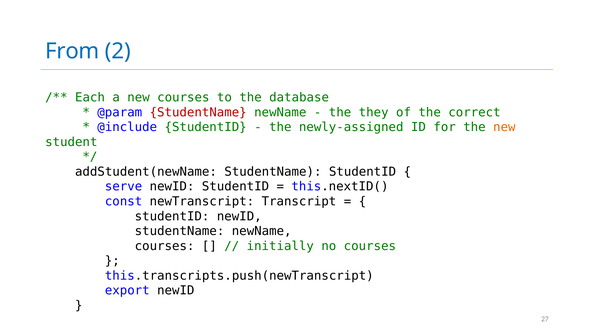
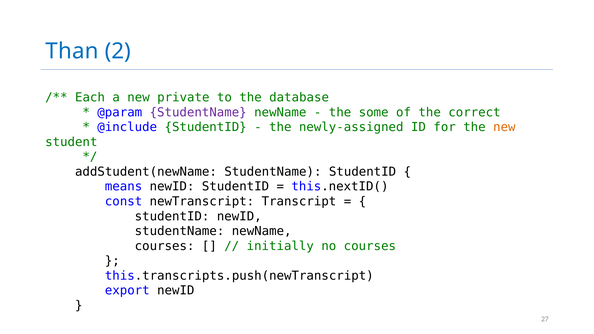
From: From -> Than (72, 51)
new courses: courses -> private (183, 98)
StudentName colour: red -> purple (198, 112)
they: they -> some (374, 112)
serve: serve -> means (124, 187)
